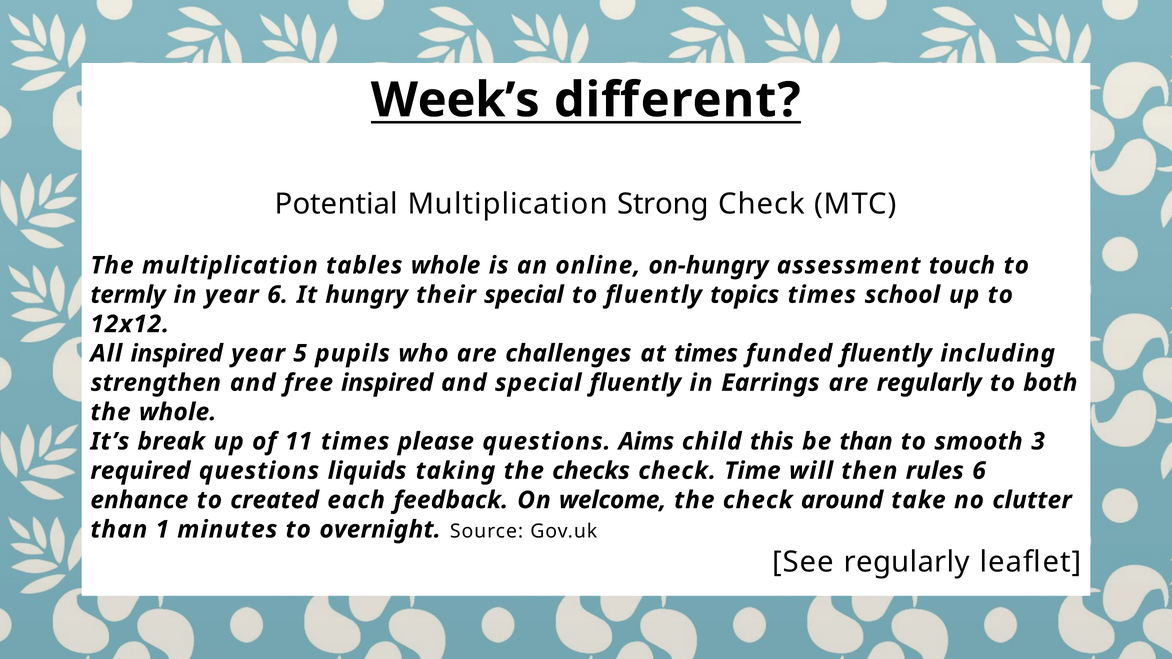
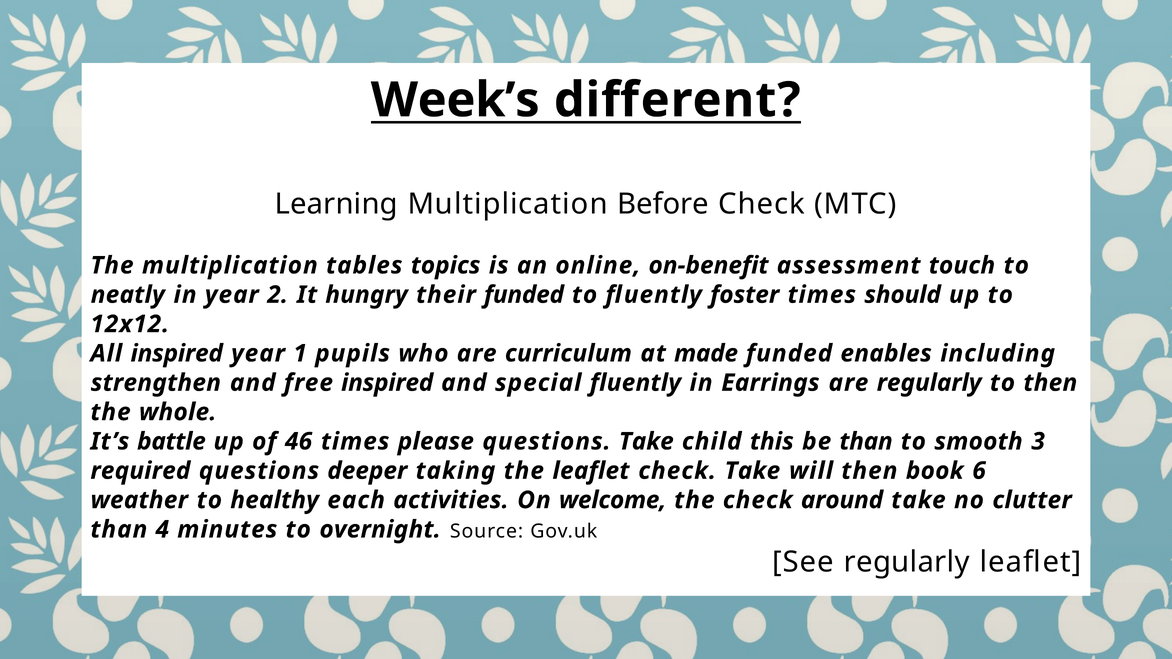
Potential: Potential -> Learning (336, 204)
Strong: Strong -> Before (663, 204)
tables whole: whole -> topics (446, 266)
on-hungry: on-hungry -> on-benefit (709, 266)
termly: termly -> neatly (128, 295)
year 6: 6 -> 2 (278, 295)
their special: special -> funded (524, 295)
topics: topics -> foster (745, 295)
school: school -> should (903, 295)
5: 5 -> 1 (300, 354)
challenges: challenges -> curriculum (568, 354)
at times: times -> made (706, 354)
funded fluently: fluently -> enables (886, 354)
to both: both -> then (1050, 383)
break: break -> battle (171, 442)
11: 11 -> 46 (299, 442)
questions Aims: Aims -> Take (646, 442)
liquids: liquids -> deeper (367, 471)
the checks: checks -> leaflet (591, 471)
check Time: Time -> Take (752, 471)
rules: rules -> book (935, 471)
enhance: enhance -> weather (139, 500)
created: created -> healthy (275, 500)
feedback: feedback -> activities (451, 500)
1: 1 -> 4 (162, 530)
